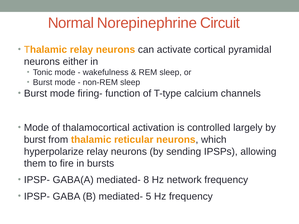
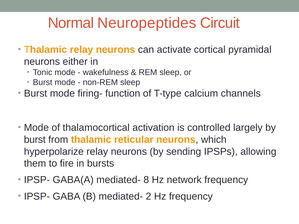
Norepinephrine: Norepinephrine -> Neuropeptides (147, 23)
5: 5 -> 2 (149, 197)
